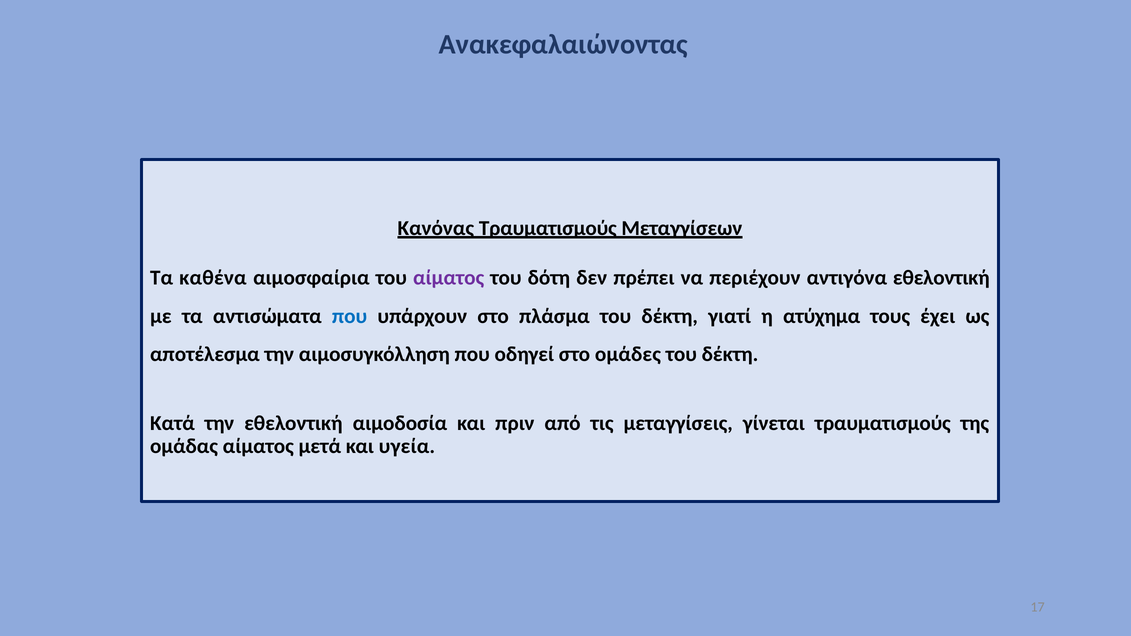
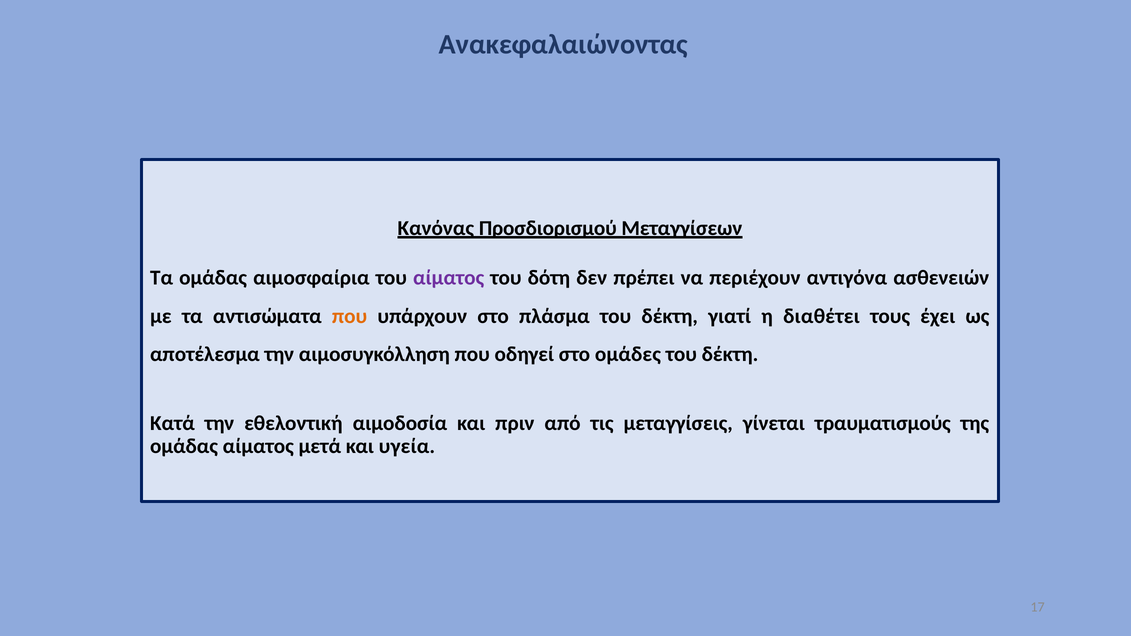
Κανόνας Τραυματισμούς: Τραυματισμούς -> Προσδιορισμού (548, 228)
Τα καθένα: καθένα -> ομάδας (213, 278)
αντιγόνα εθελοντική: εθελοντική -> ασθενειών (941, 278)
που colour: blue -> orange (350, 316)
ατύχημα: ατύχημα -> διαθέτει (821, 316)
